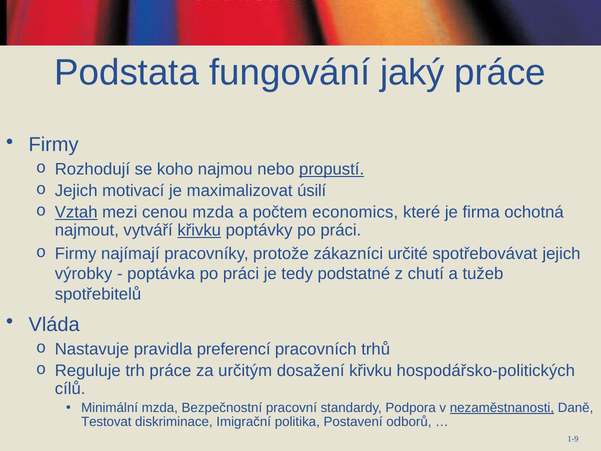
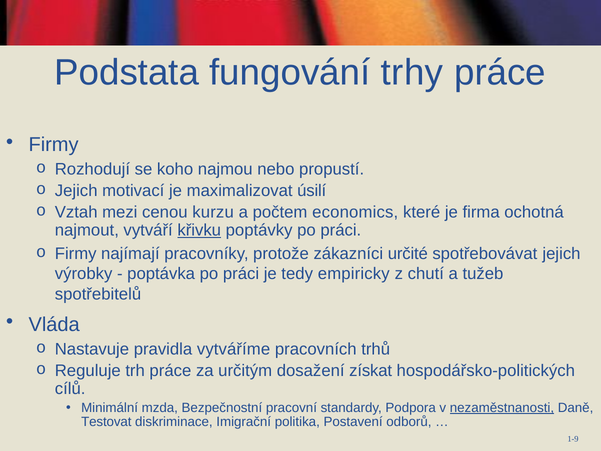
jaký: jaký -> trhy (412, 73)
propustí underline: present -> none (332, 169)
Vztah underline: present -> none (76, 212)
cenou mzda: mzda -> kurzu (213, 212)
podstatné: podstatné -> empiricky (354, 274)
preferencí: preferencí -> vytváříme (234, 349)
dosažení křivku: křivku -> získat (371, 371)
